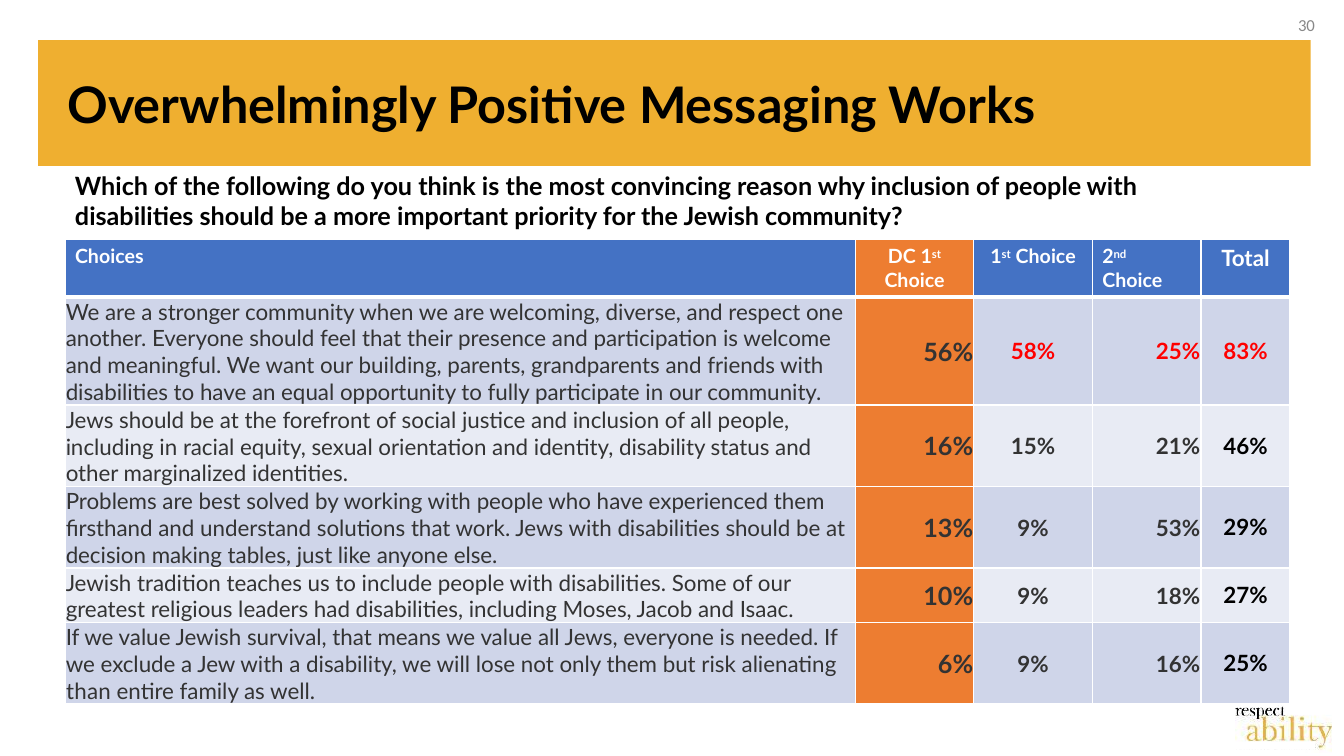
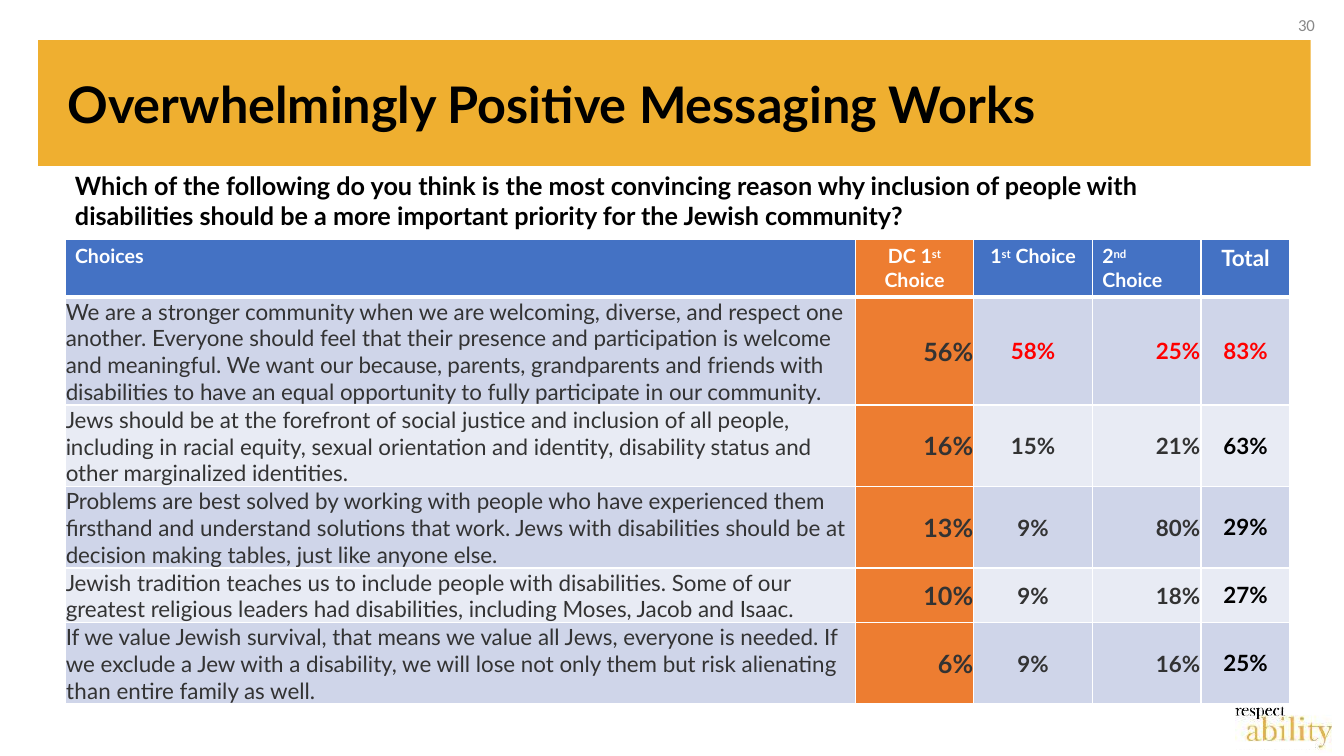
building: building -> because (400, 366)
46%: 46% -> 63% (1246, 447)
53%: 53% -> 80% (1178, 529)
